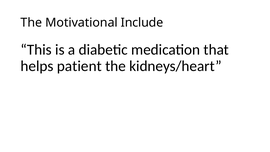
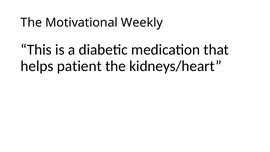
Include: Include -> Weekly (142, 23)
